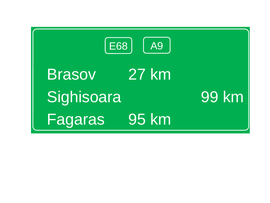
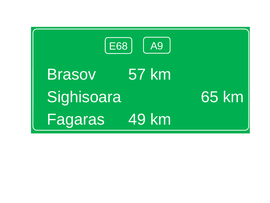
27: 27 -> 57 (137, 74)
99: 99 -> 65 (210, 97)
95: 95 -> 49 (137, 119)
